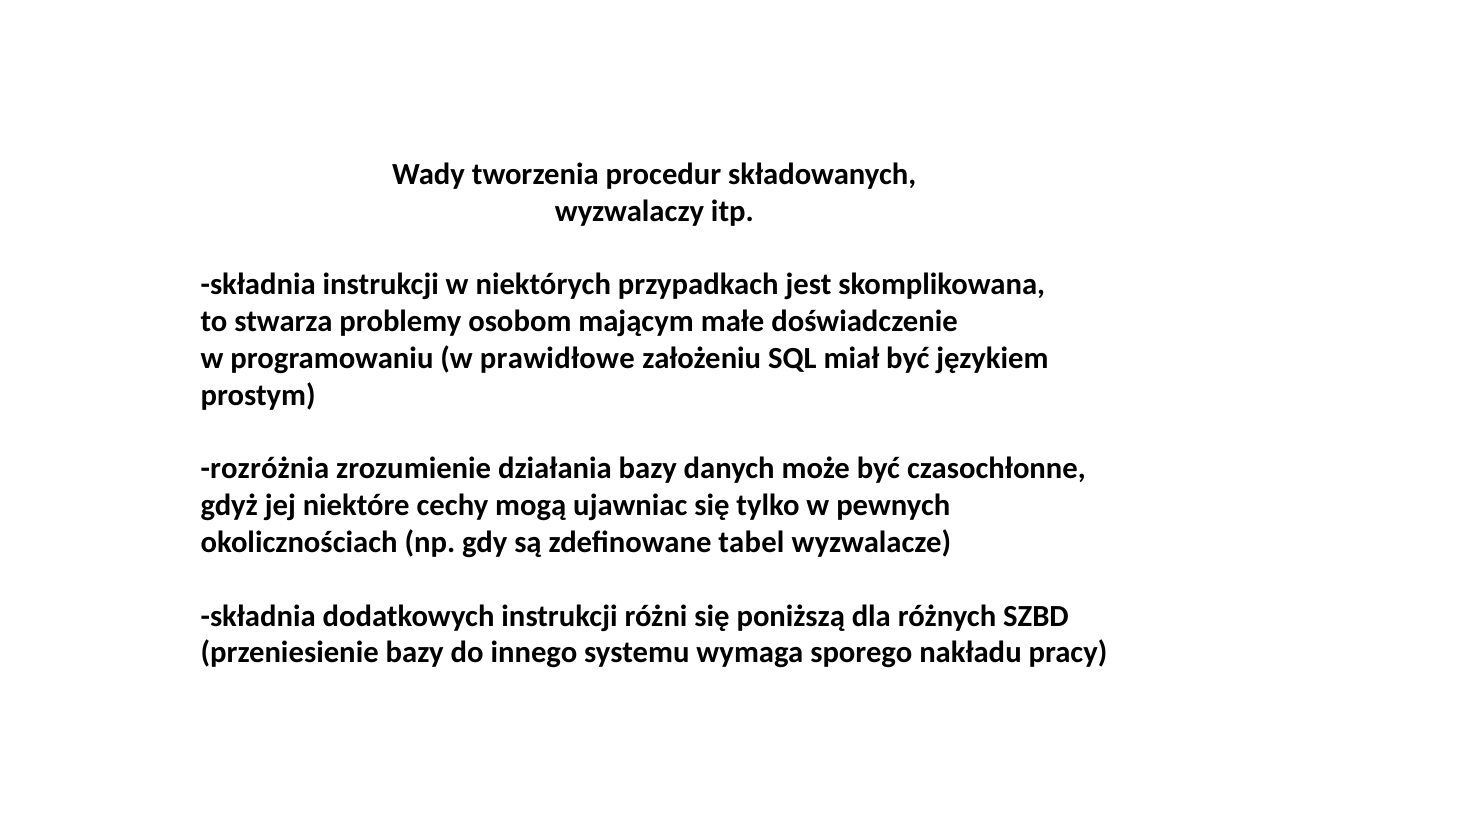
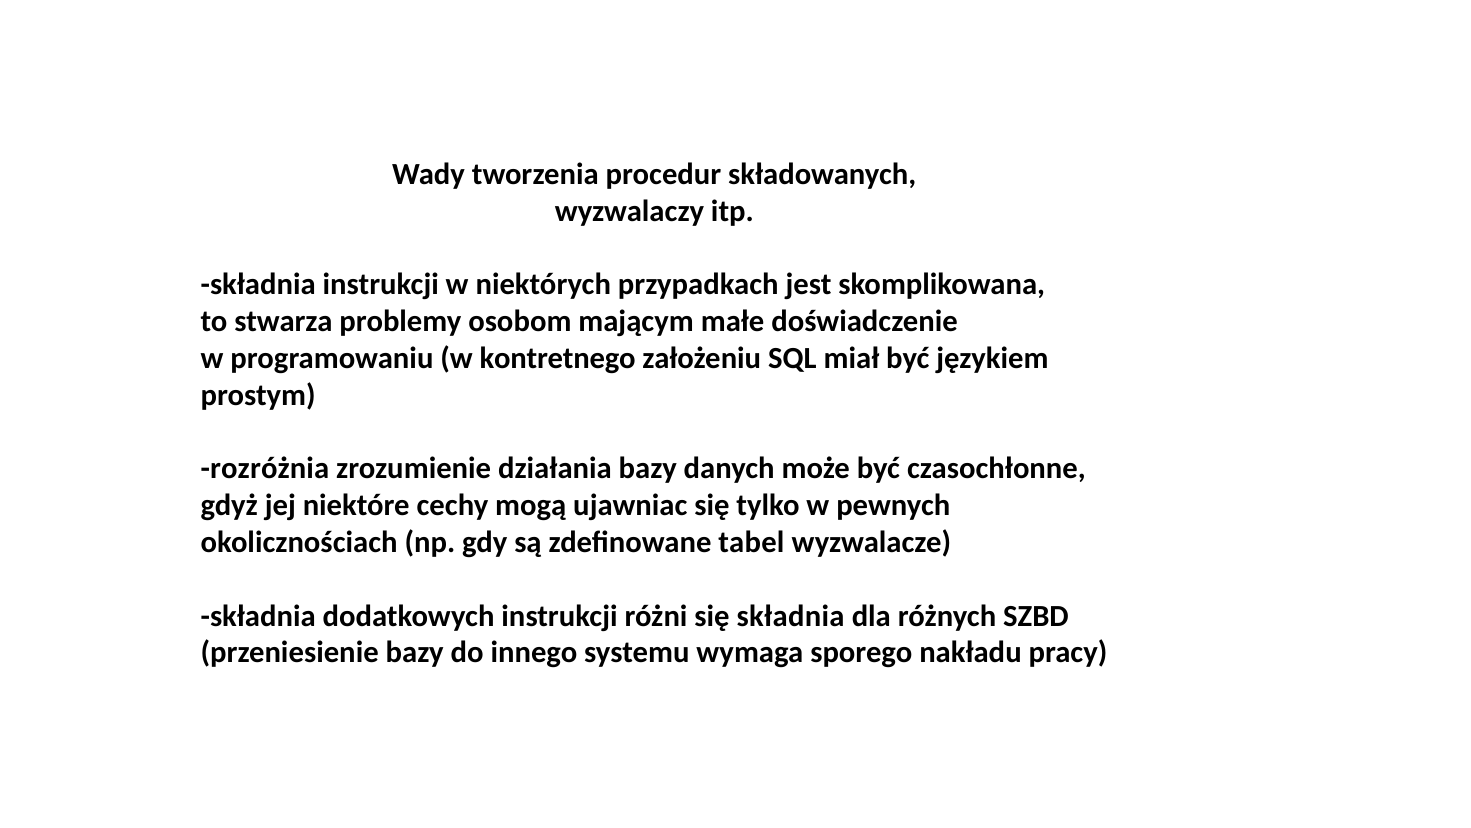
prawidłowe: prawidłowe -> kontretnego (558, 358)
się poniższą: poniższą -> składnia (791, 616)
